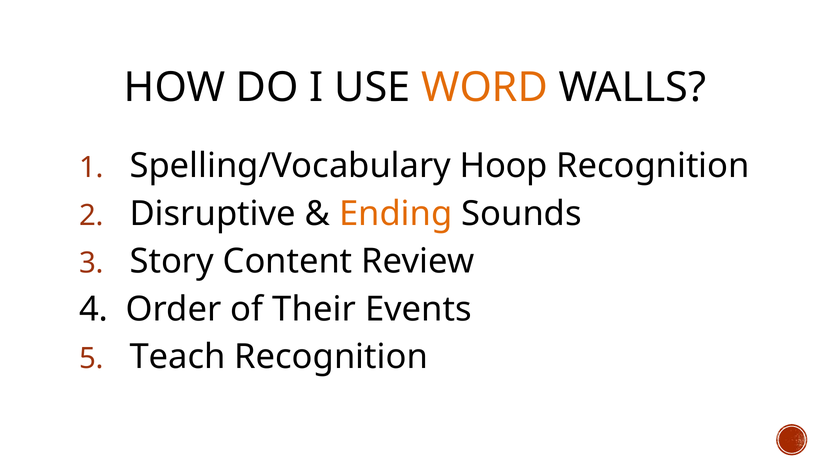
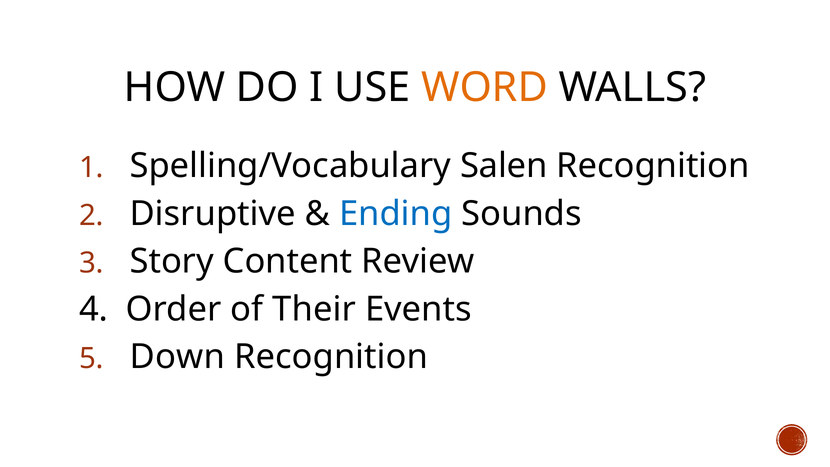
Hoop: Hoop -> Salen (504, 166)
Ending colour: orange -> blue (396, 214)
Teach: Teach -> Down (177, 357)
